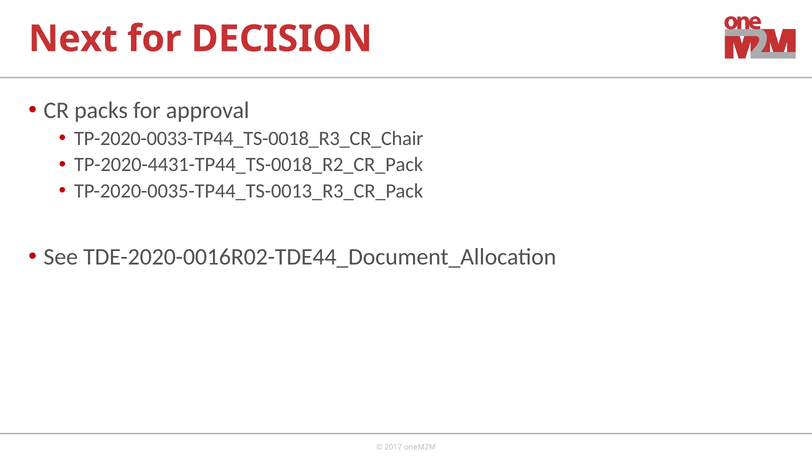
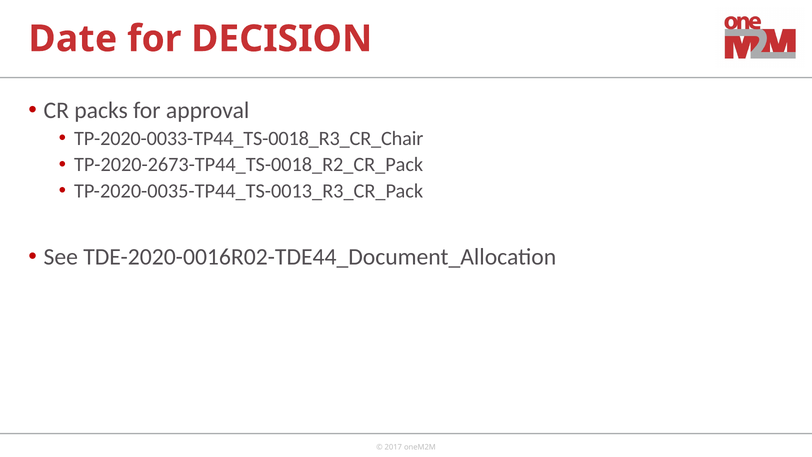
Next: Next -> Date (73, 39)
TP-2020-4431-TP44_TS-0018_R2_CR_Pack: TP-2020-4431-TP44_TS-0018_R2_CR_Pack -> TP-2020-2673-TP44_TS-0018_R2_CR_Pack (249, 165)
